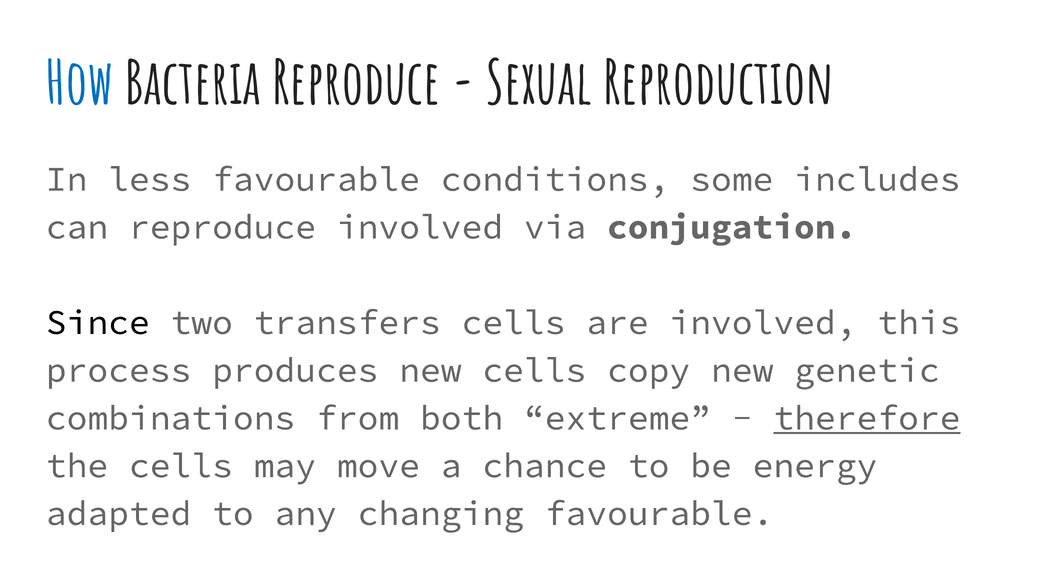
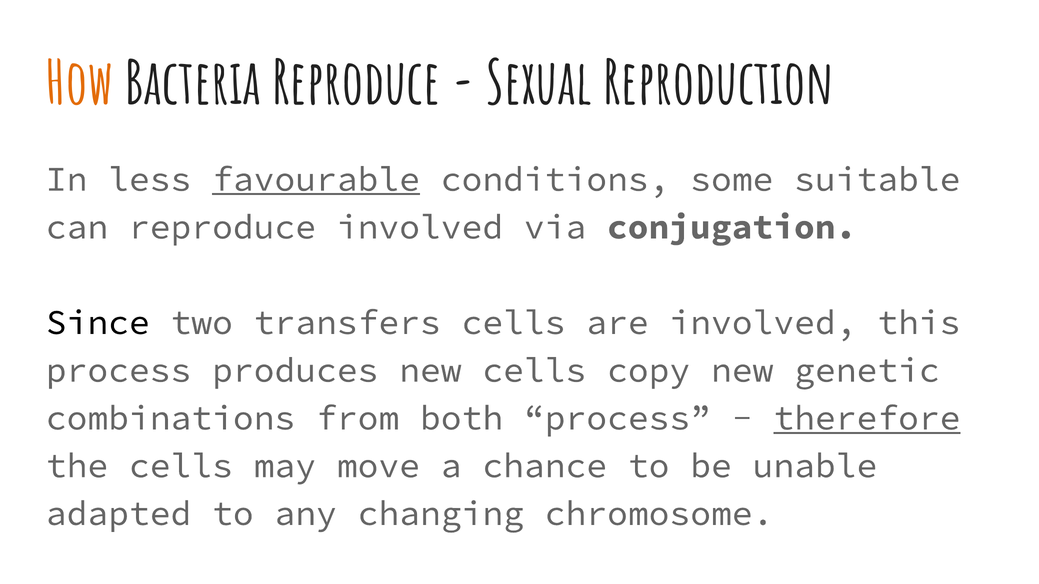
How colour: blue -> orange (80, 84)
favourable underline: none -> present (316, 179)
includes: includes -> suitable (877, 179)
both extreme: extreme -> process (617, 418)
energy: energy -> unable (815, 466)
changing favourable: favourable -> chromosome (659, 514)
